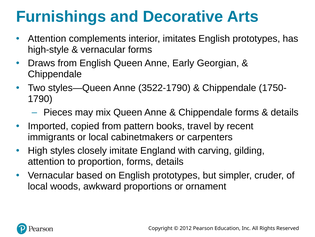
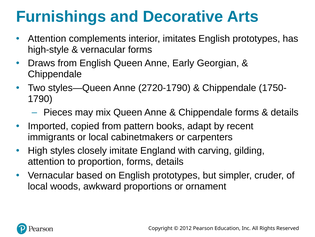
3522-1790: 3522-1790 -> 2720-1790 (164, 88)
travel: travel -> adapt (199, 126)
